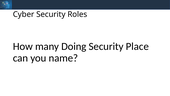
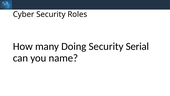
Place: Place -> Serial (137, 46)
